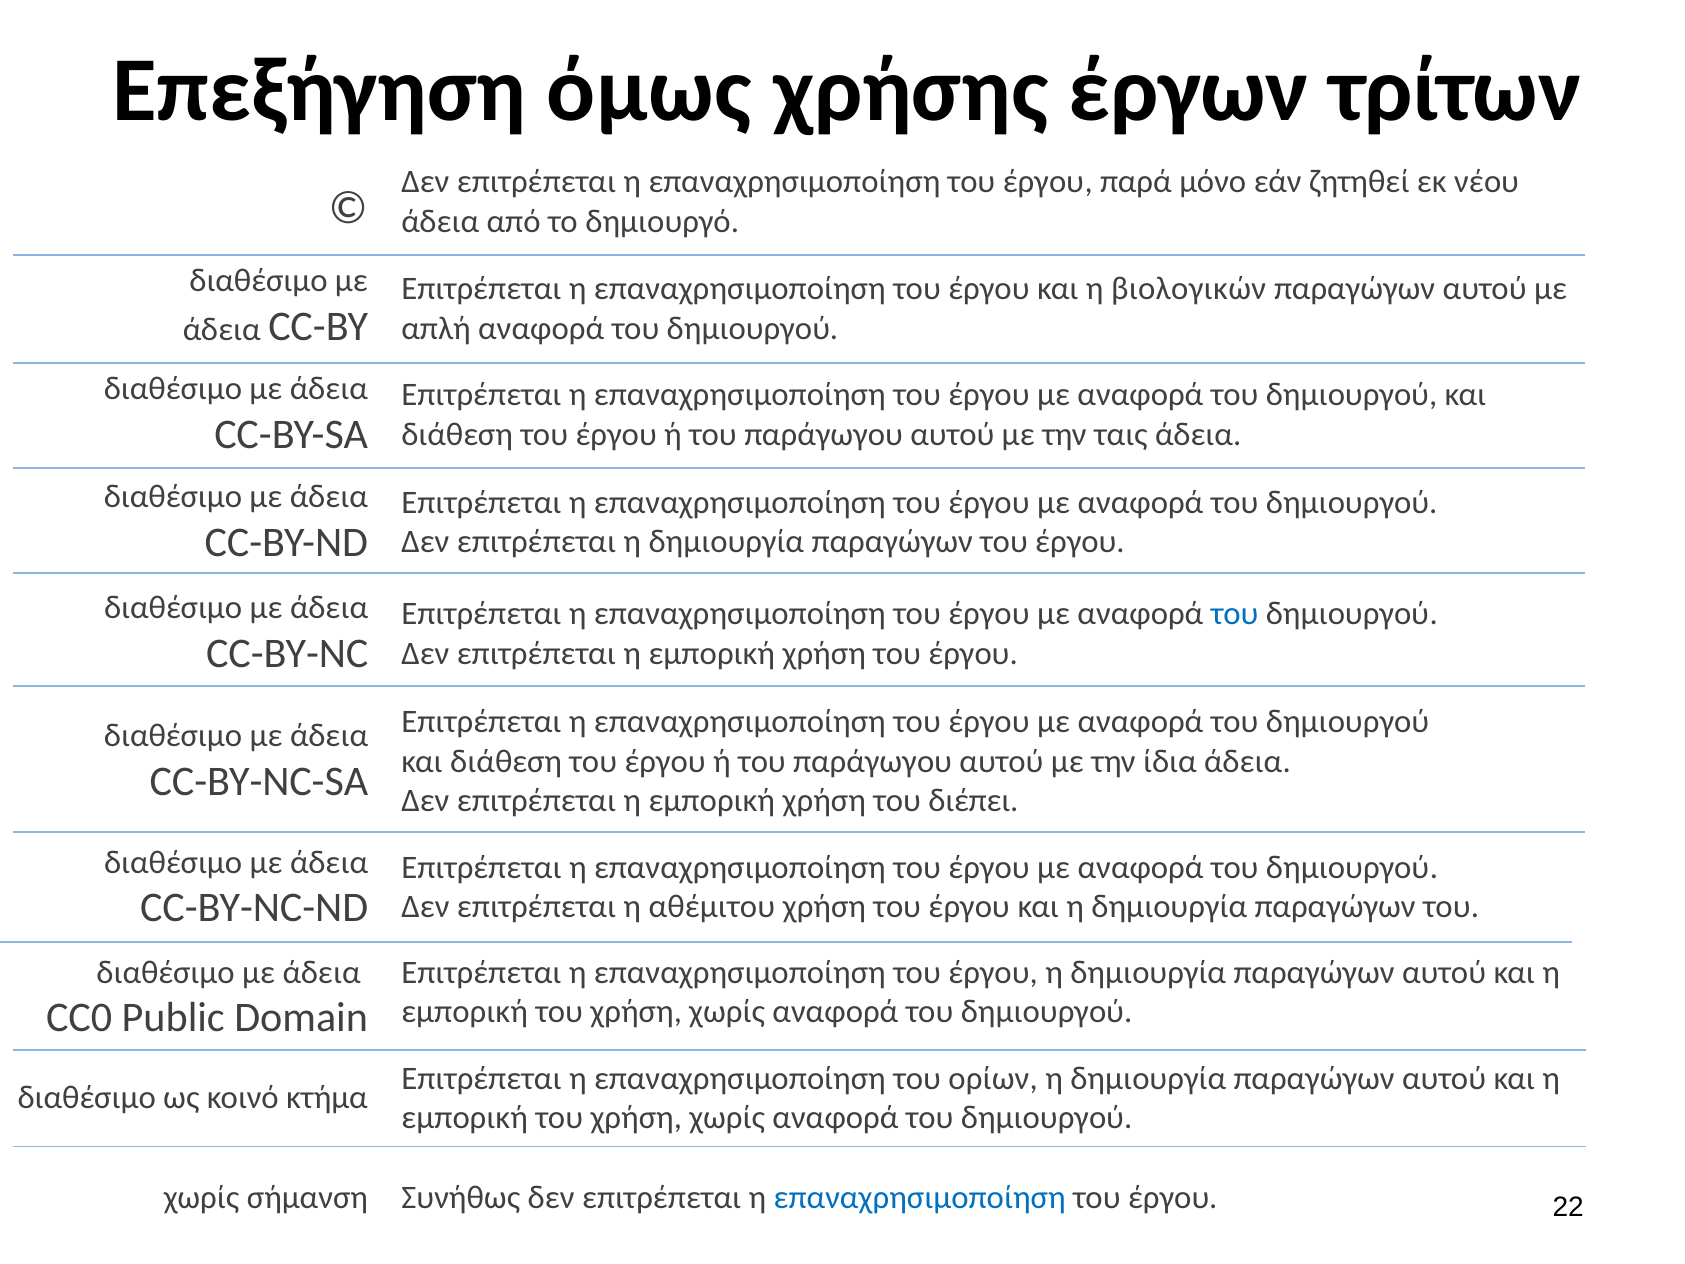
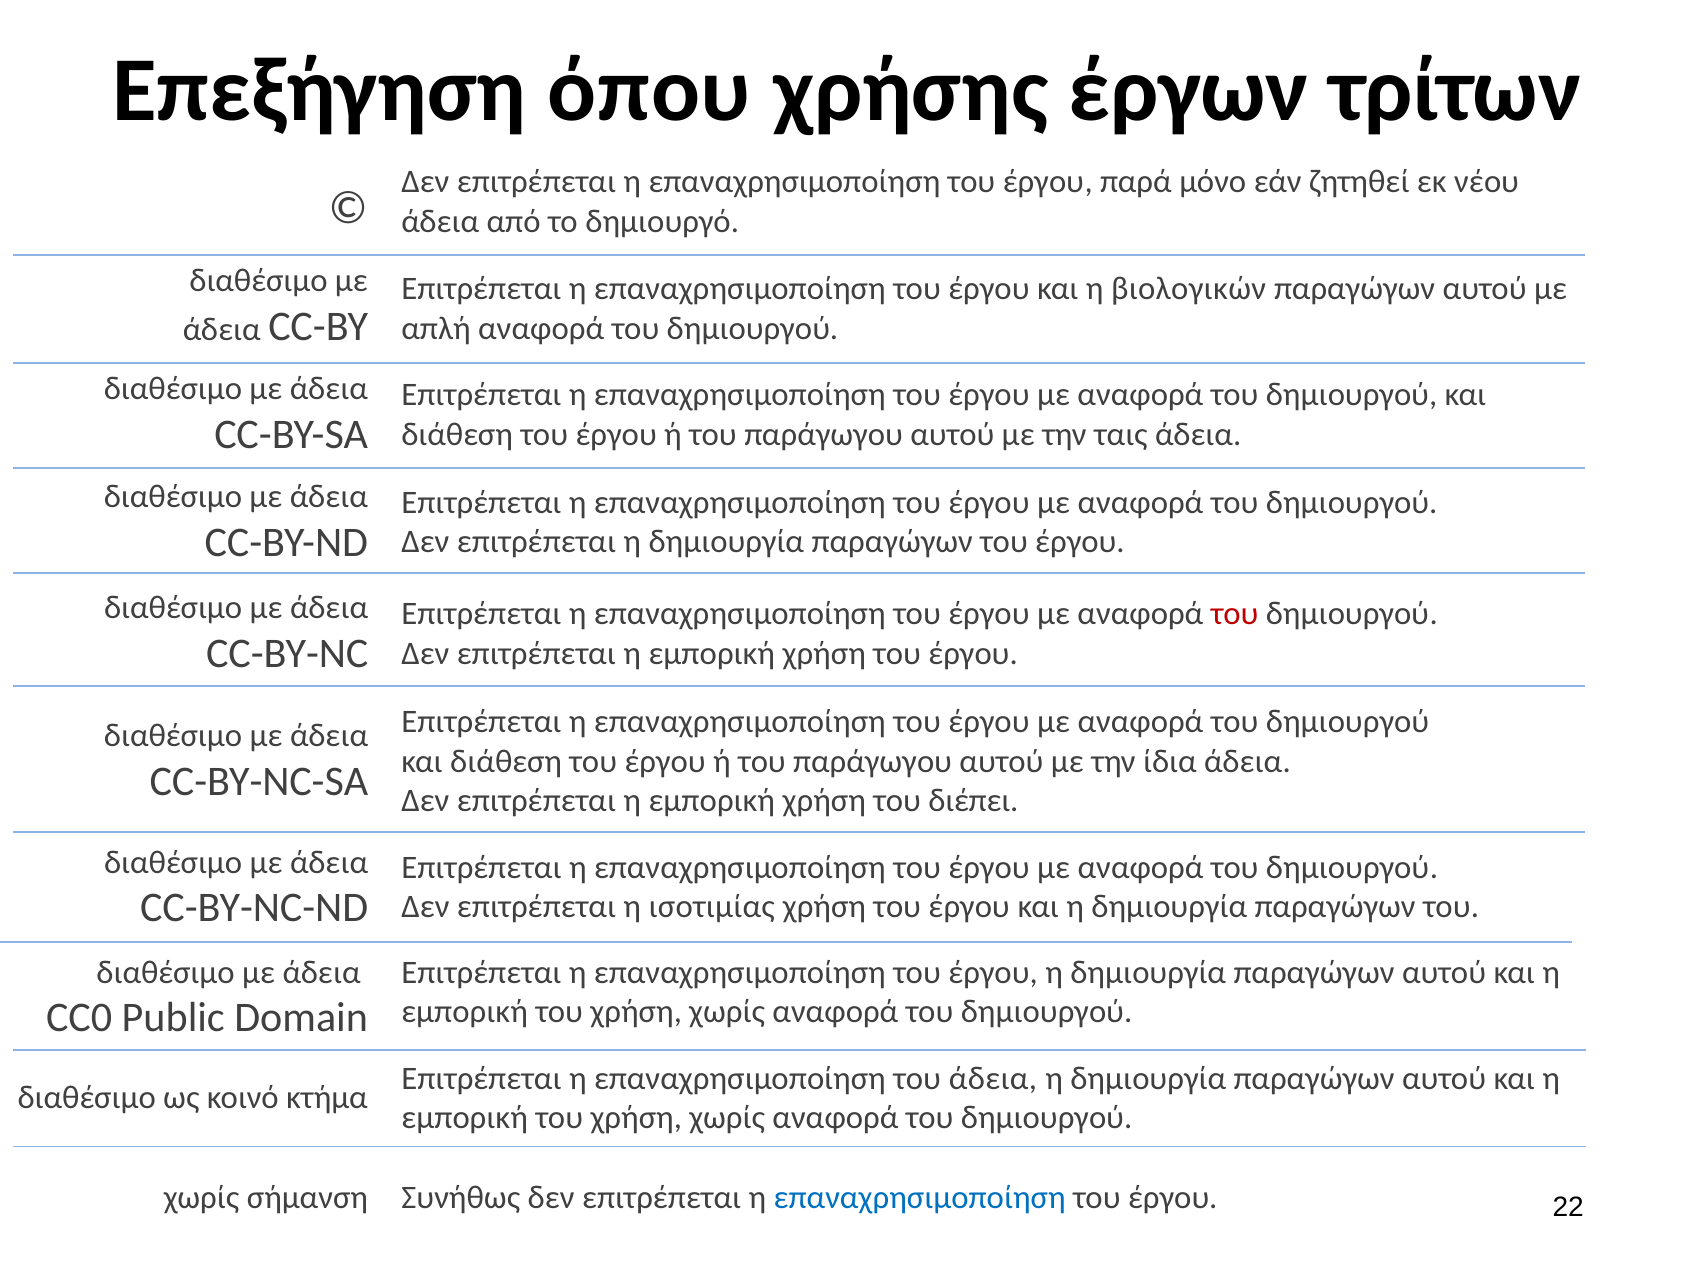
όμως: όμως -> όπου (649, 90)
του colour: blue -> red (1235, 614)
αθέμιτου: αθέμιτου -> ισοτιμίας (712, 907)
του ορίων: ορίων -> άδεια (993, 1078)
